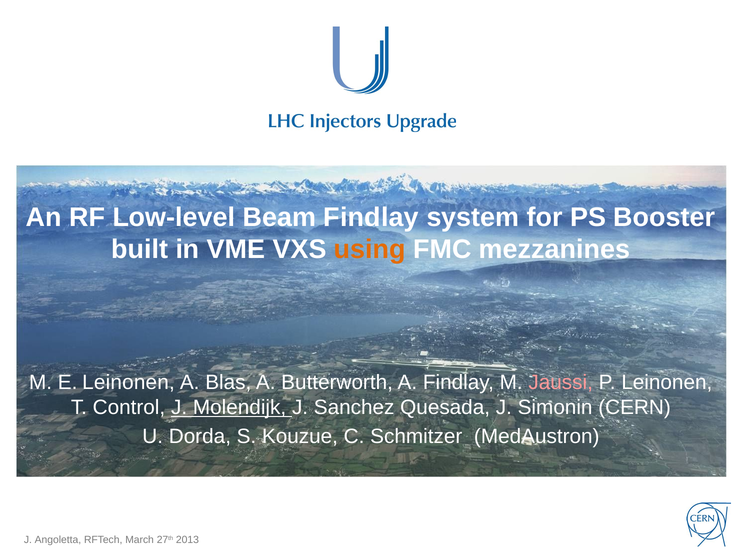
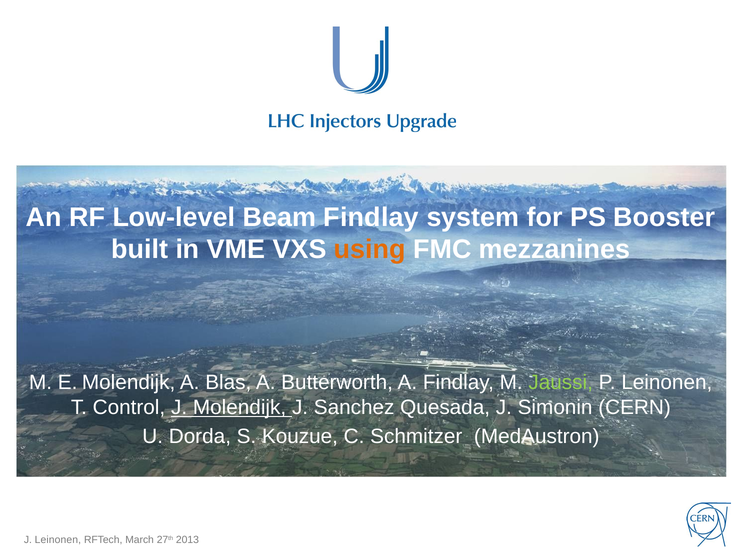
E Leinonen: Leinonen -> Molendijk (129, 382)
Jaussi colour: pink -> light green (561, 382)
J Angoletta: Angoletta -> Leinonen (58, 540)
